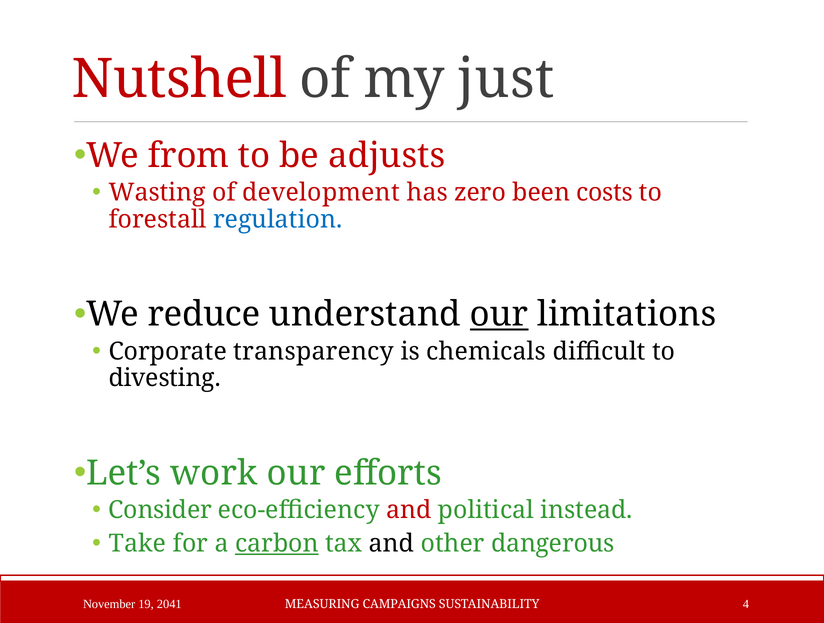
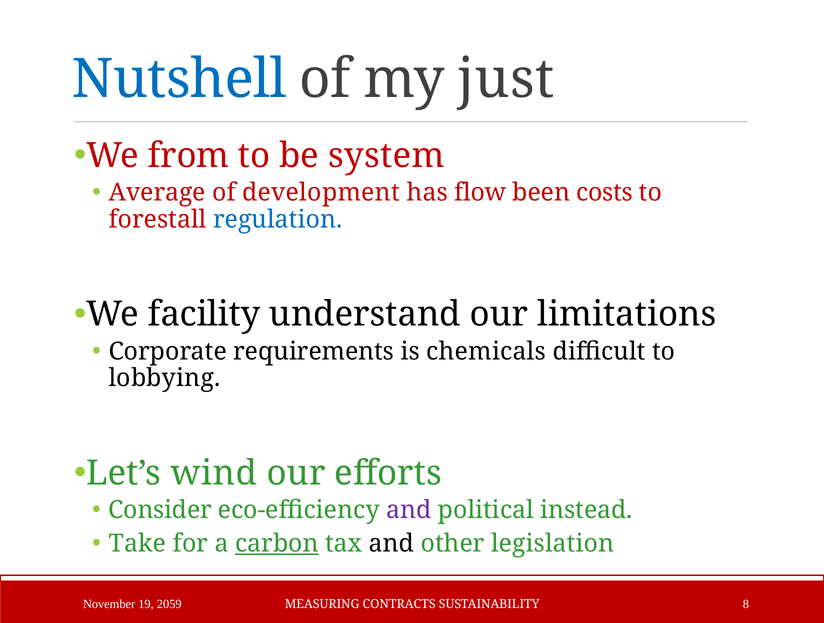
Nutshell colour: red -> blue (179, 79)
adjusts: adjusts -> system (386, 156)
Wasting: Wasting -> Average (157, 193)
zero: zero -> flow (480, 193)
reduce: reduce -> facility (204, 314)
our underline: present -> none (499, 314)
transparency: transparency -> requirements (314, 351)
divesting: divesting -> lobbying (164, 378)
work: work -> wind (214, 473)
and colour: red -> purple (409, 510)
dangerous: dangerous -> legislation (553, 543)
2041: 2041 -> 2059 (169, 604)
CAMPAIGNS: CAMPAIGNS -> CONTRACTS (399, 604)
4: 4 -> 8 (746, 604)
